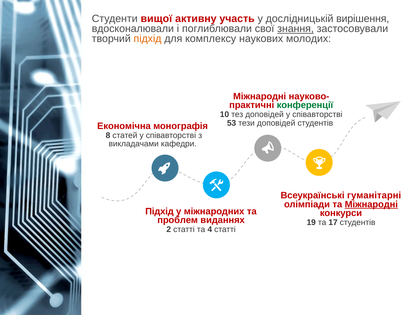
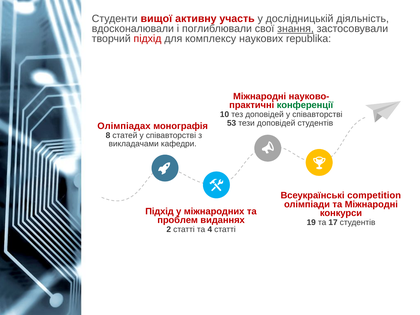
вирішення: вирішення -> діяльність (363, 19)
підхід colour: orange -> red (148, 39)
молодих: молодих -> republika (309, 39)
Економічна: Економічна -> Олімпіадах (124, 126)
гуманітарні: гуманітарні -> competition (374, 196)
Міжнародні underline: present -> none (371, 204)
